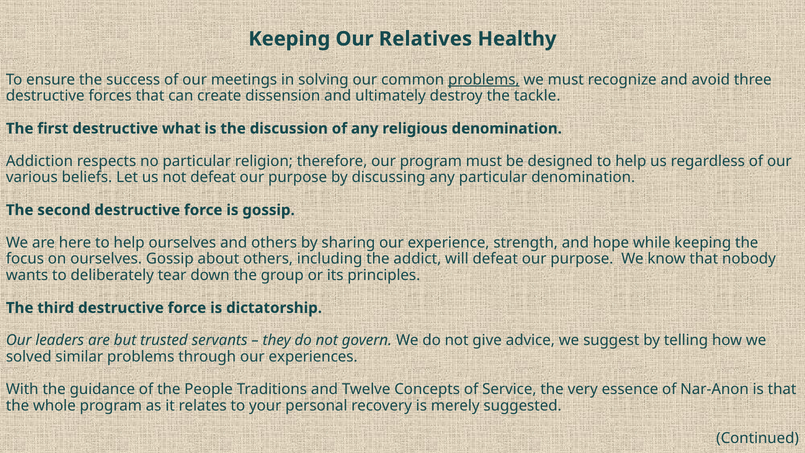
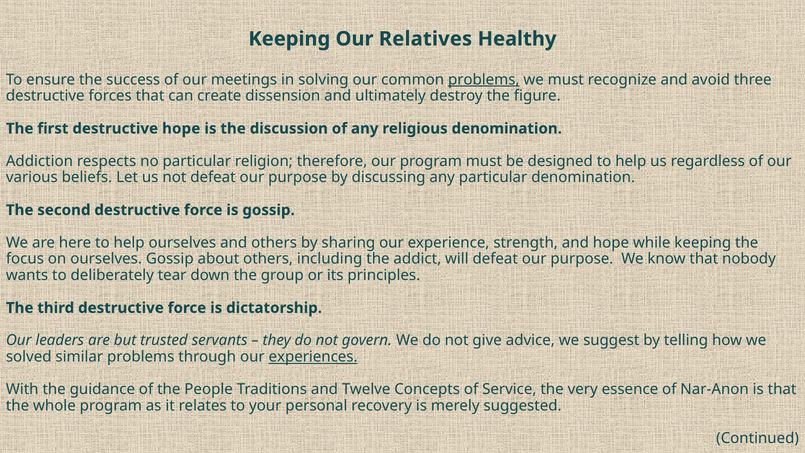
tackle: tackle -> figure (537, 96)
destructive what: what -> hope (181, 129)
experiences underline: none -> present (313, 357)
